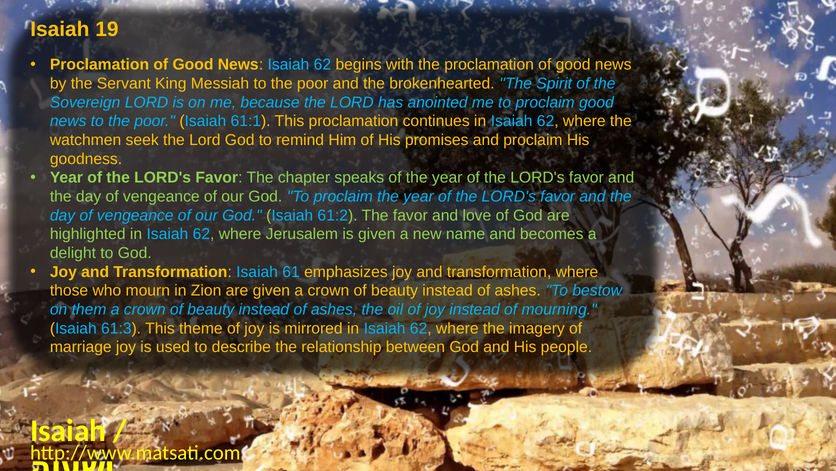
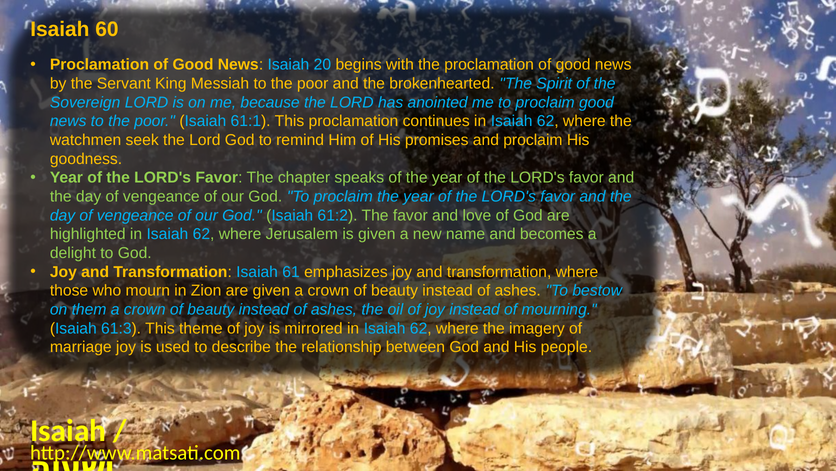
19: 19 -> 60 (107, 29)
News Isaiah 62: 62 -> 20 (322, 65)
